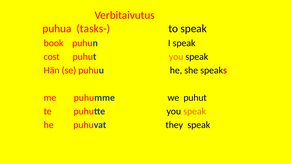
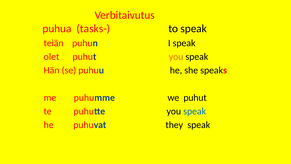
book: book -> teiän (54, 43)
cost: cost -> olet (52, 57)
speak colour: orange -> blue (195, 111)
